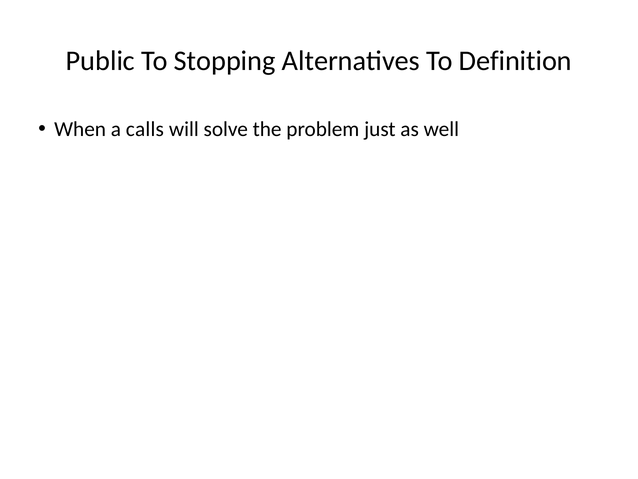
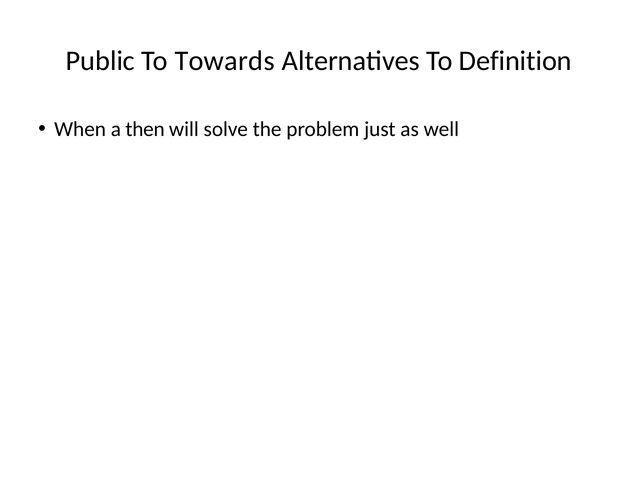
Stopping: Stopping -> Towards (225, 61)
calls: calls -> then (145, 129)
